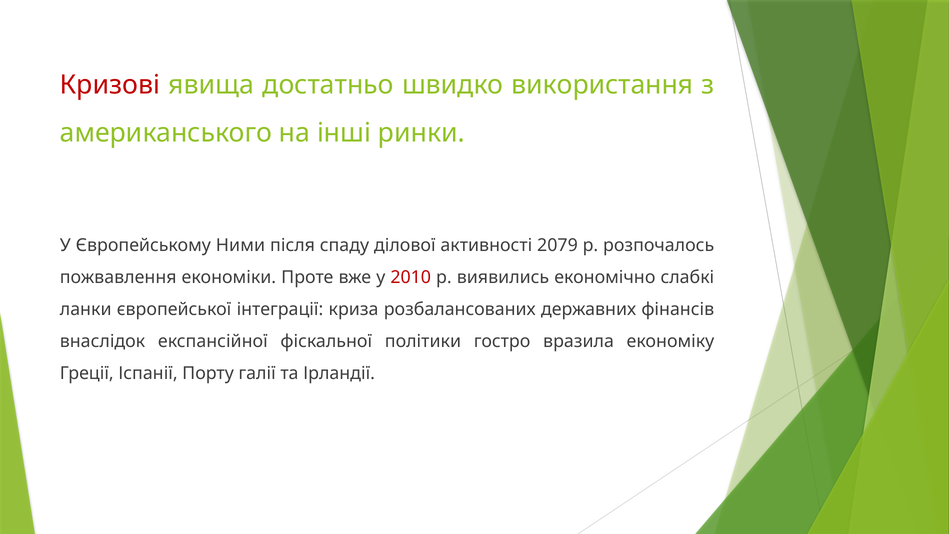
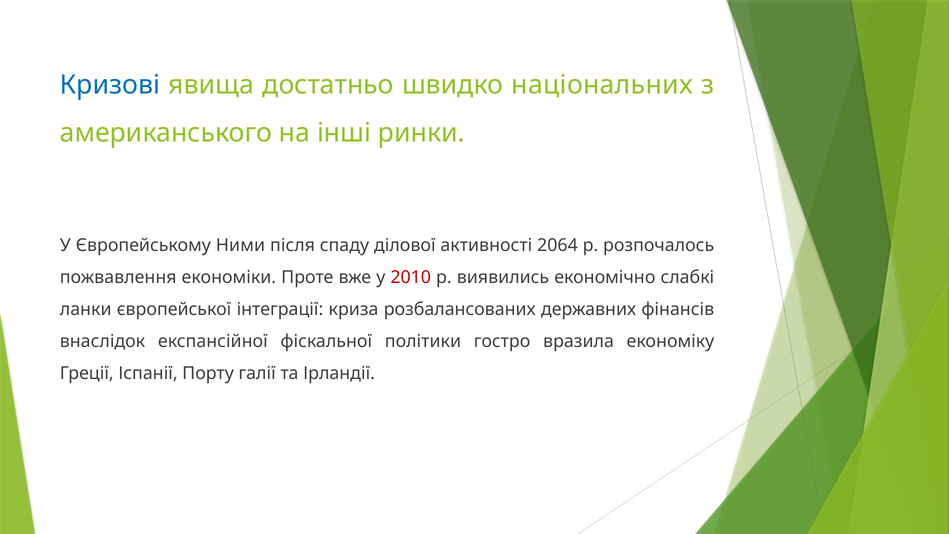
Кризові colour: red -> blue (110, 85)
використання: використання -> національних (602, 85)
2079: 2079 -> 2064 (557, 245)
